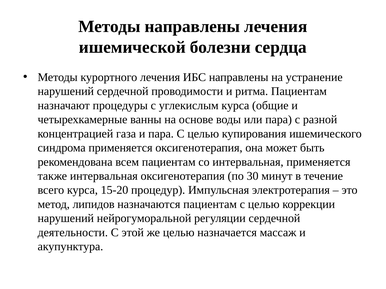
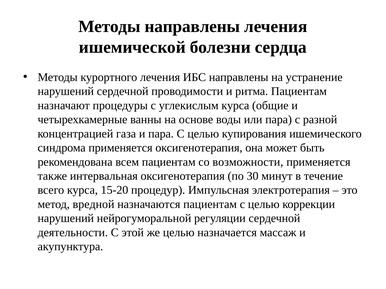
со интервальная: интервальная -> возможности (248, 162)
липидов: липидов -> вредной (94, 205)
